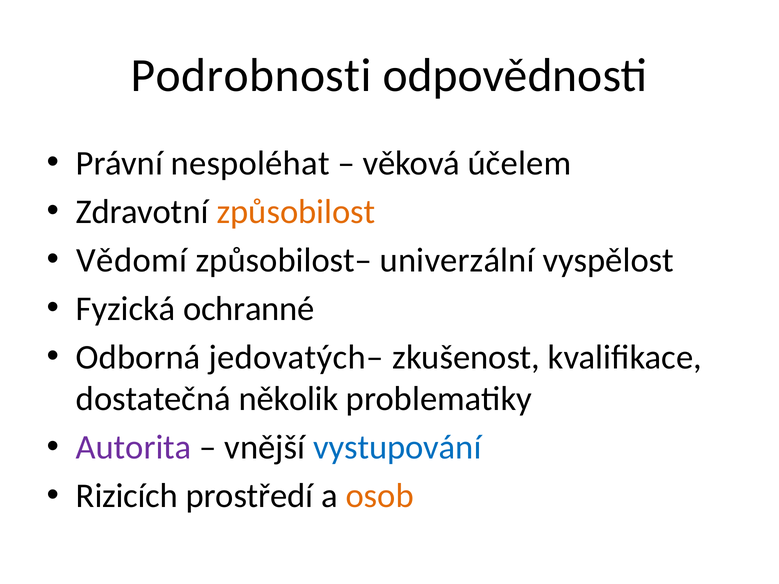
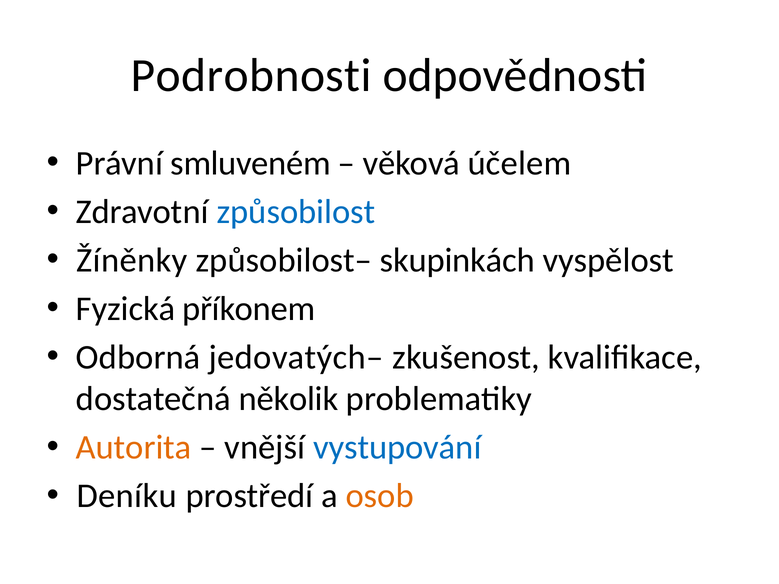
nespoléhat: nespoléhat -> smluveném (250, 163)
způsobilost colour: orange -> blue (296, 212)
Vědomí: Vědomí -> Žíněnky (132, 260)
univerzální: univerzální -> skupinkách (457, 260)
ochranné: ochranné -> příkonem (249, 309)
Autorita colour: purple -> orange (134, 448)
Rizicích: Rizicích -> Deníku (127, 496)
